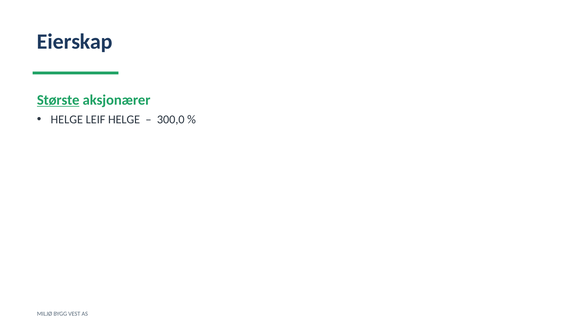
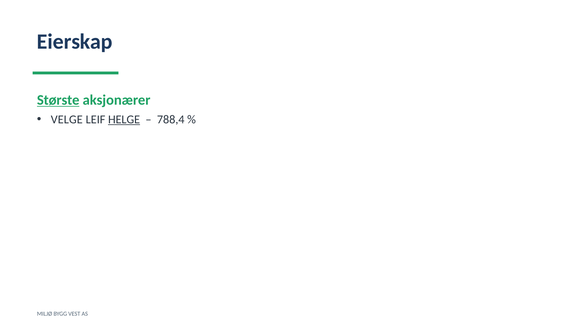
HELGE: HELGE -> VELGE (67, 119)
HELGE underline: none -> present (124, 119)
300,0: 300,0 -> 788,4 (171, 119)
